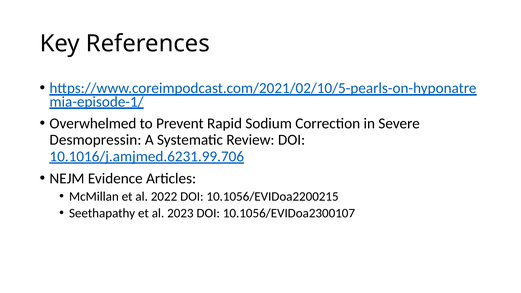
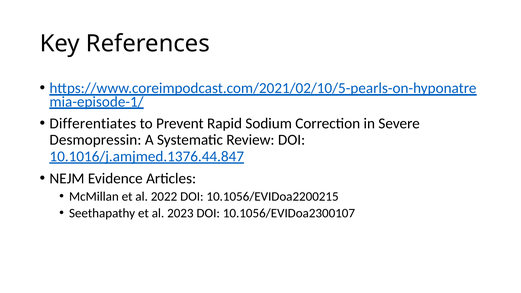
Overwhelmed: Overwhelmed -> Differentiates (93, 124)
10.1016/j.amjmed.6231.99.706: 10.1016/j.amjmed.6231.99.706 -> 10.1016/j.amjmed.1376.44.847 (147, 157)
